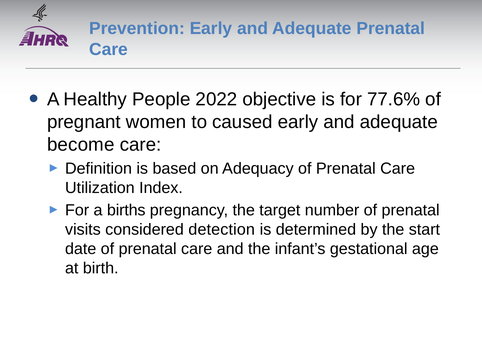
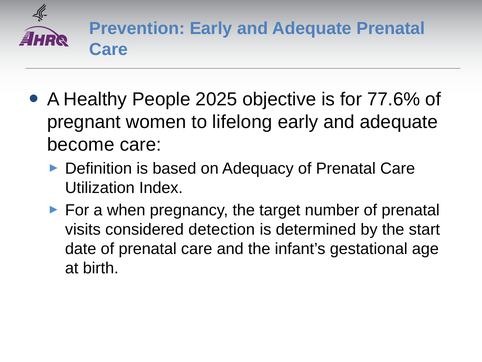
2022: 2022 -> 2025 (216, 99)
caused: caused -> lifelong (242, 122)
births: births -> when (126, 210)
